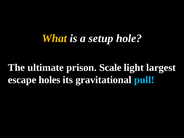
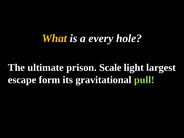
setup: setup -> every (101, 38)
holes: holes -> form (50, 80)
pull colour: light blue -> light green (144, 80)
